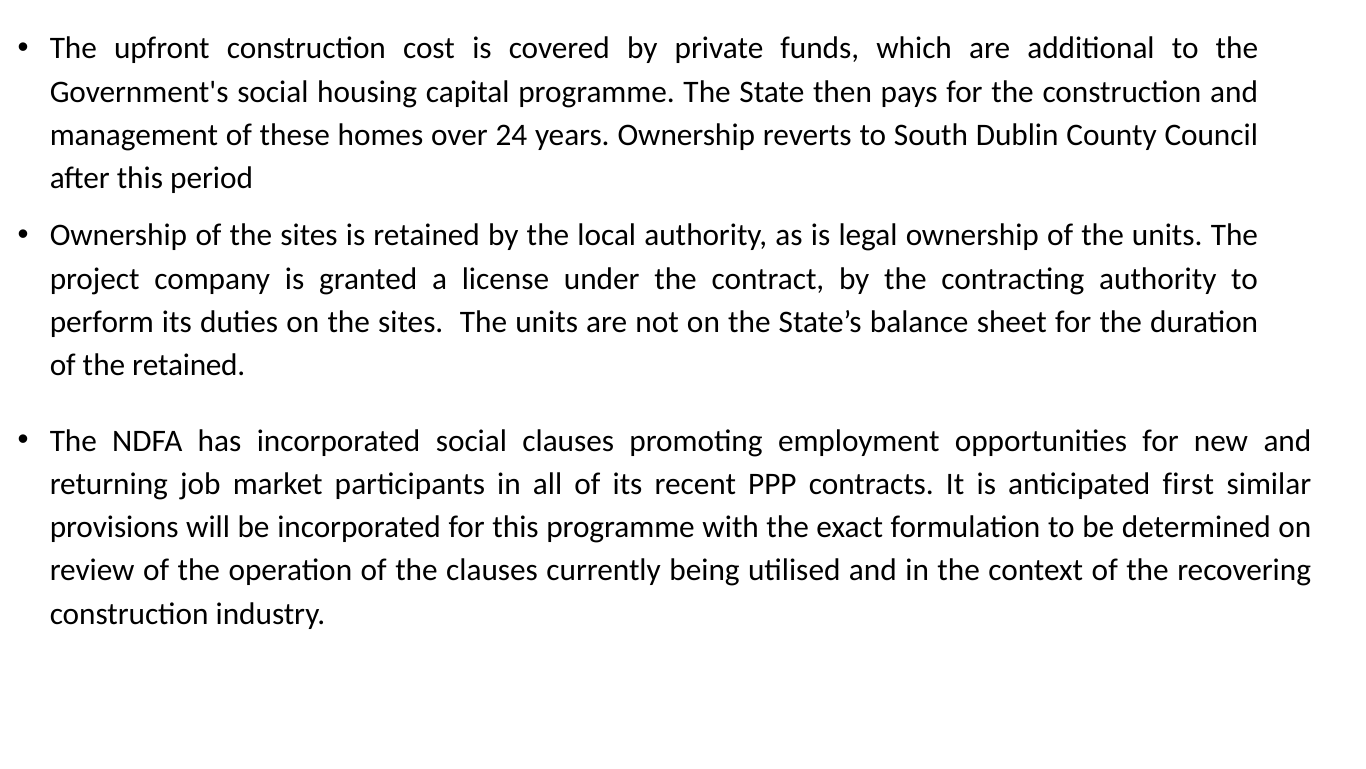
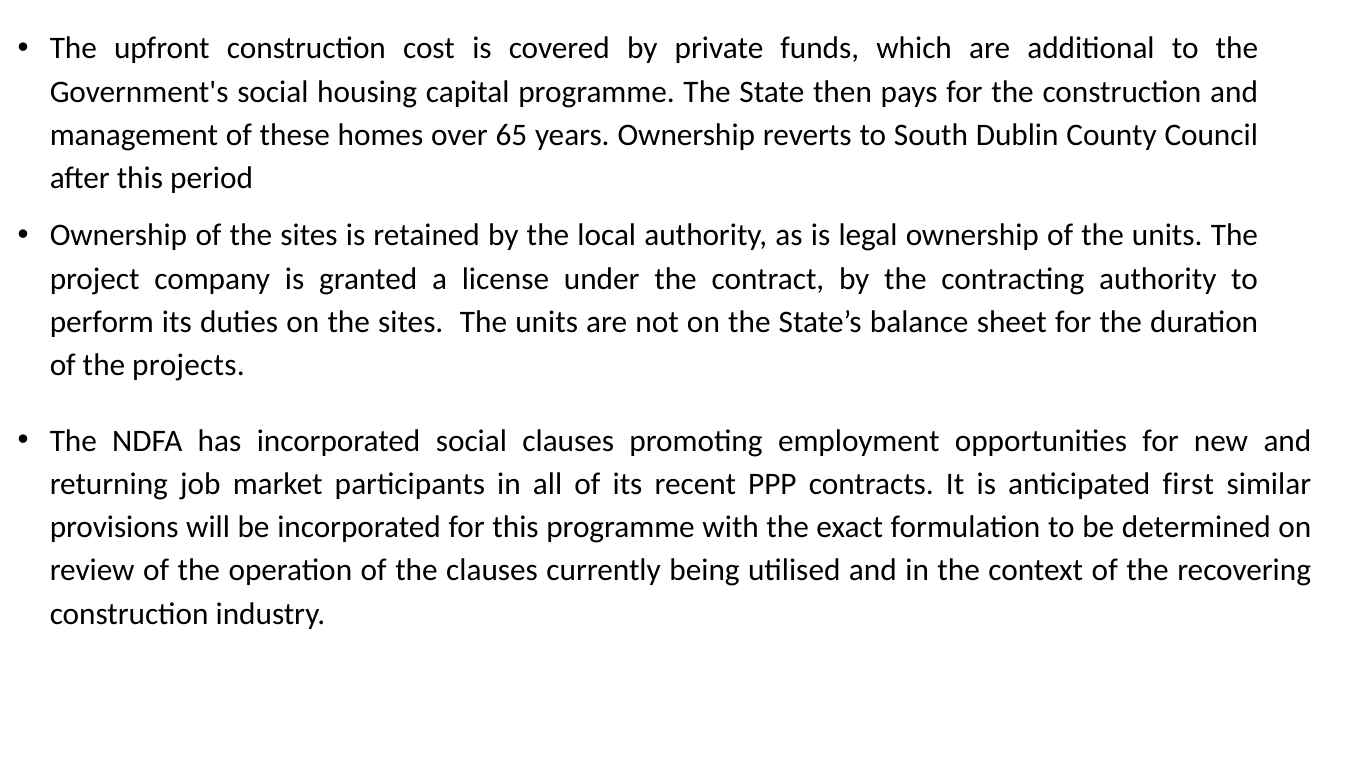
24: 24 -> 65 (511, 135)
the retained: retained -> projects (188, 365)
